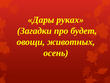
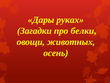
будет: будет -> белки (84, 31)
